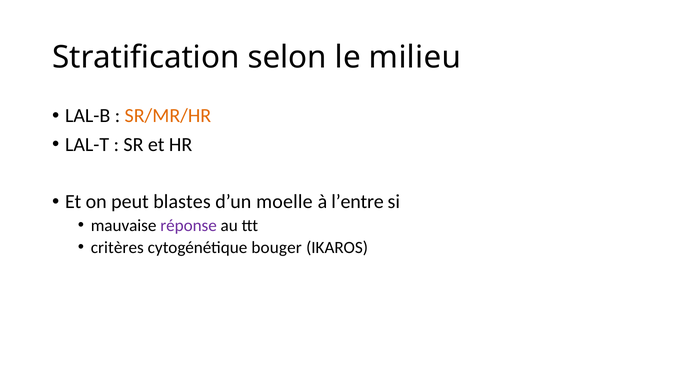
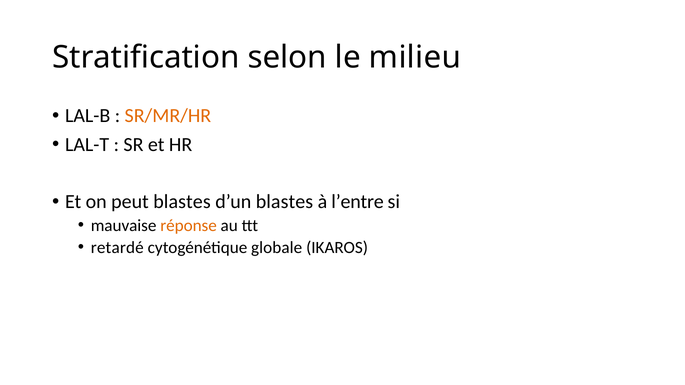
d’un moelle: moelle -> blastes (284, 202)
réponse colour: purple -> orange (189, 226)
critères: critères -> retardé (117, 248)
bouger: bouger -> globale (277, 248)
